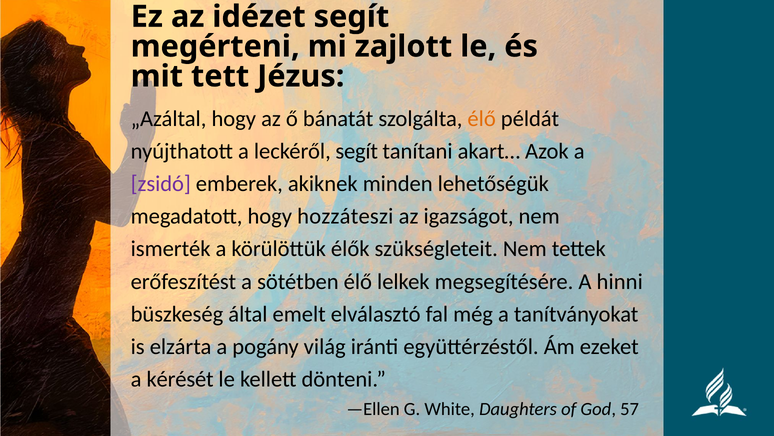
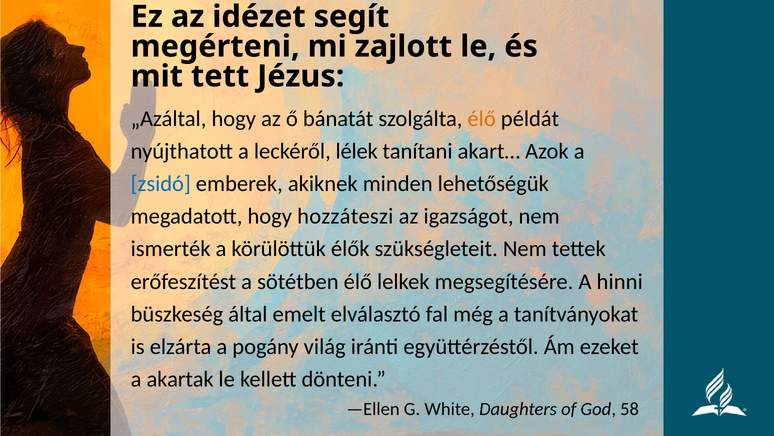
leckéről segít: segít -> lélek (357, 151)
zsidó colour: purple -> blue (161, 184)
kérését: kérését -> akartak (180, 379)
57: 57 -> 58 (630, 409)
